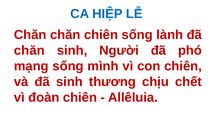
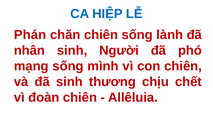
Chăn: Chăn -> Phán (30, 35)
chăn: chăn -> nhân (29, 50)
